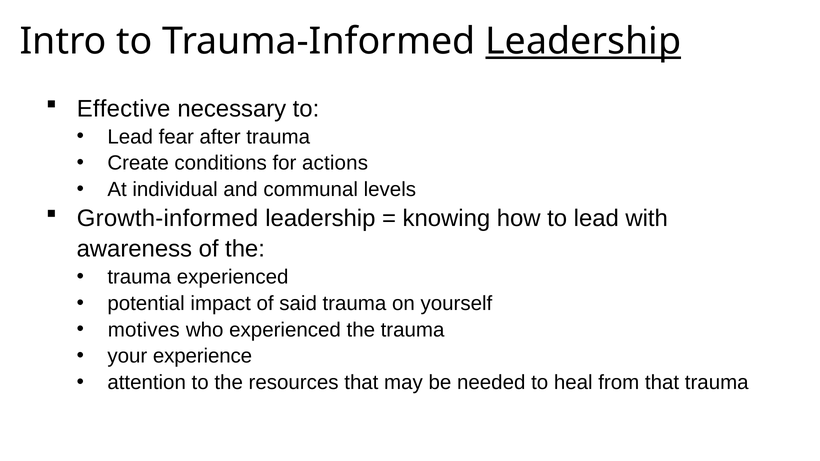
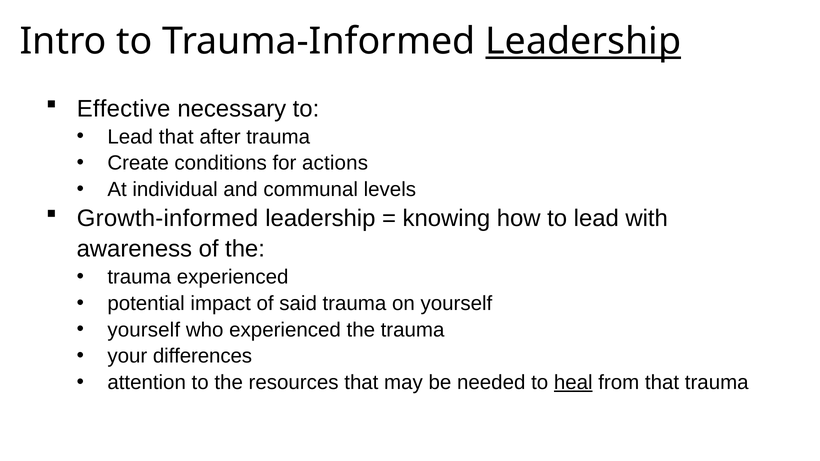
Lead fear: fear -> that (176, 137)
motives: motives -> yourself (144, 330)
experience: experience -> differences (202, 356)
heal underline: none -> present (573, 383)
